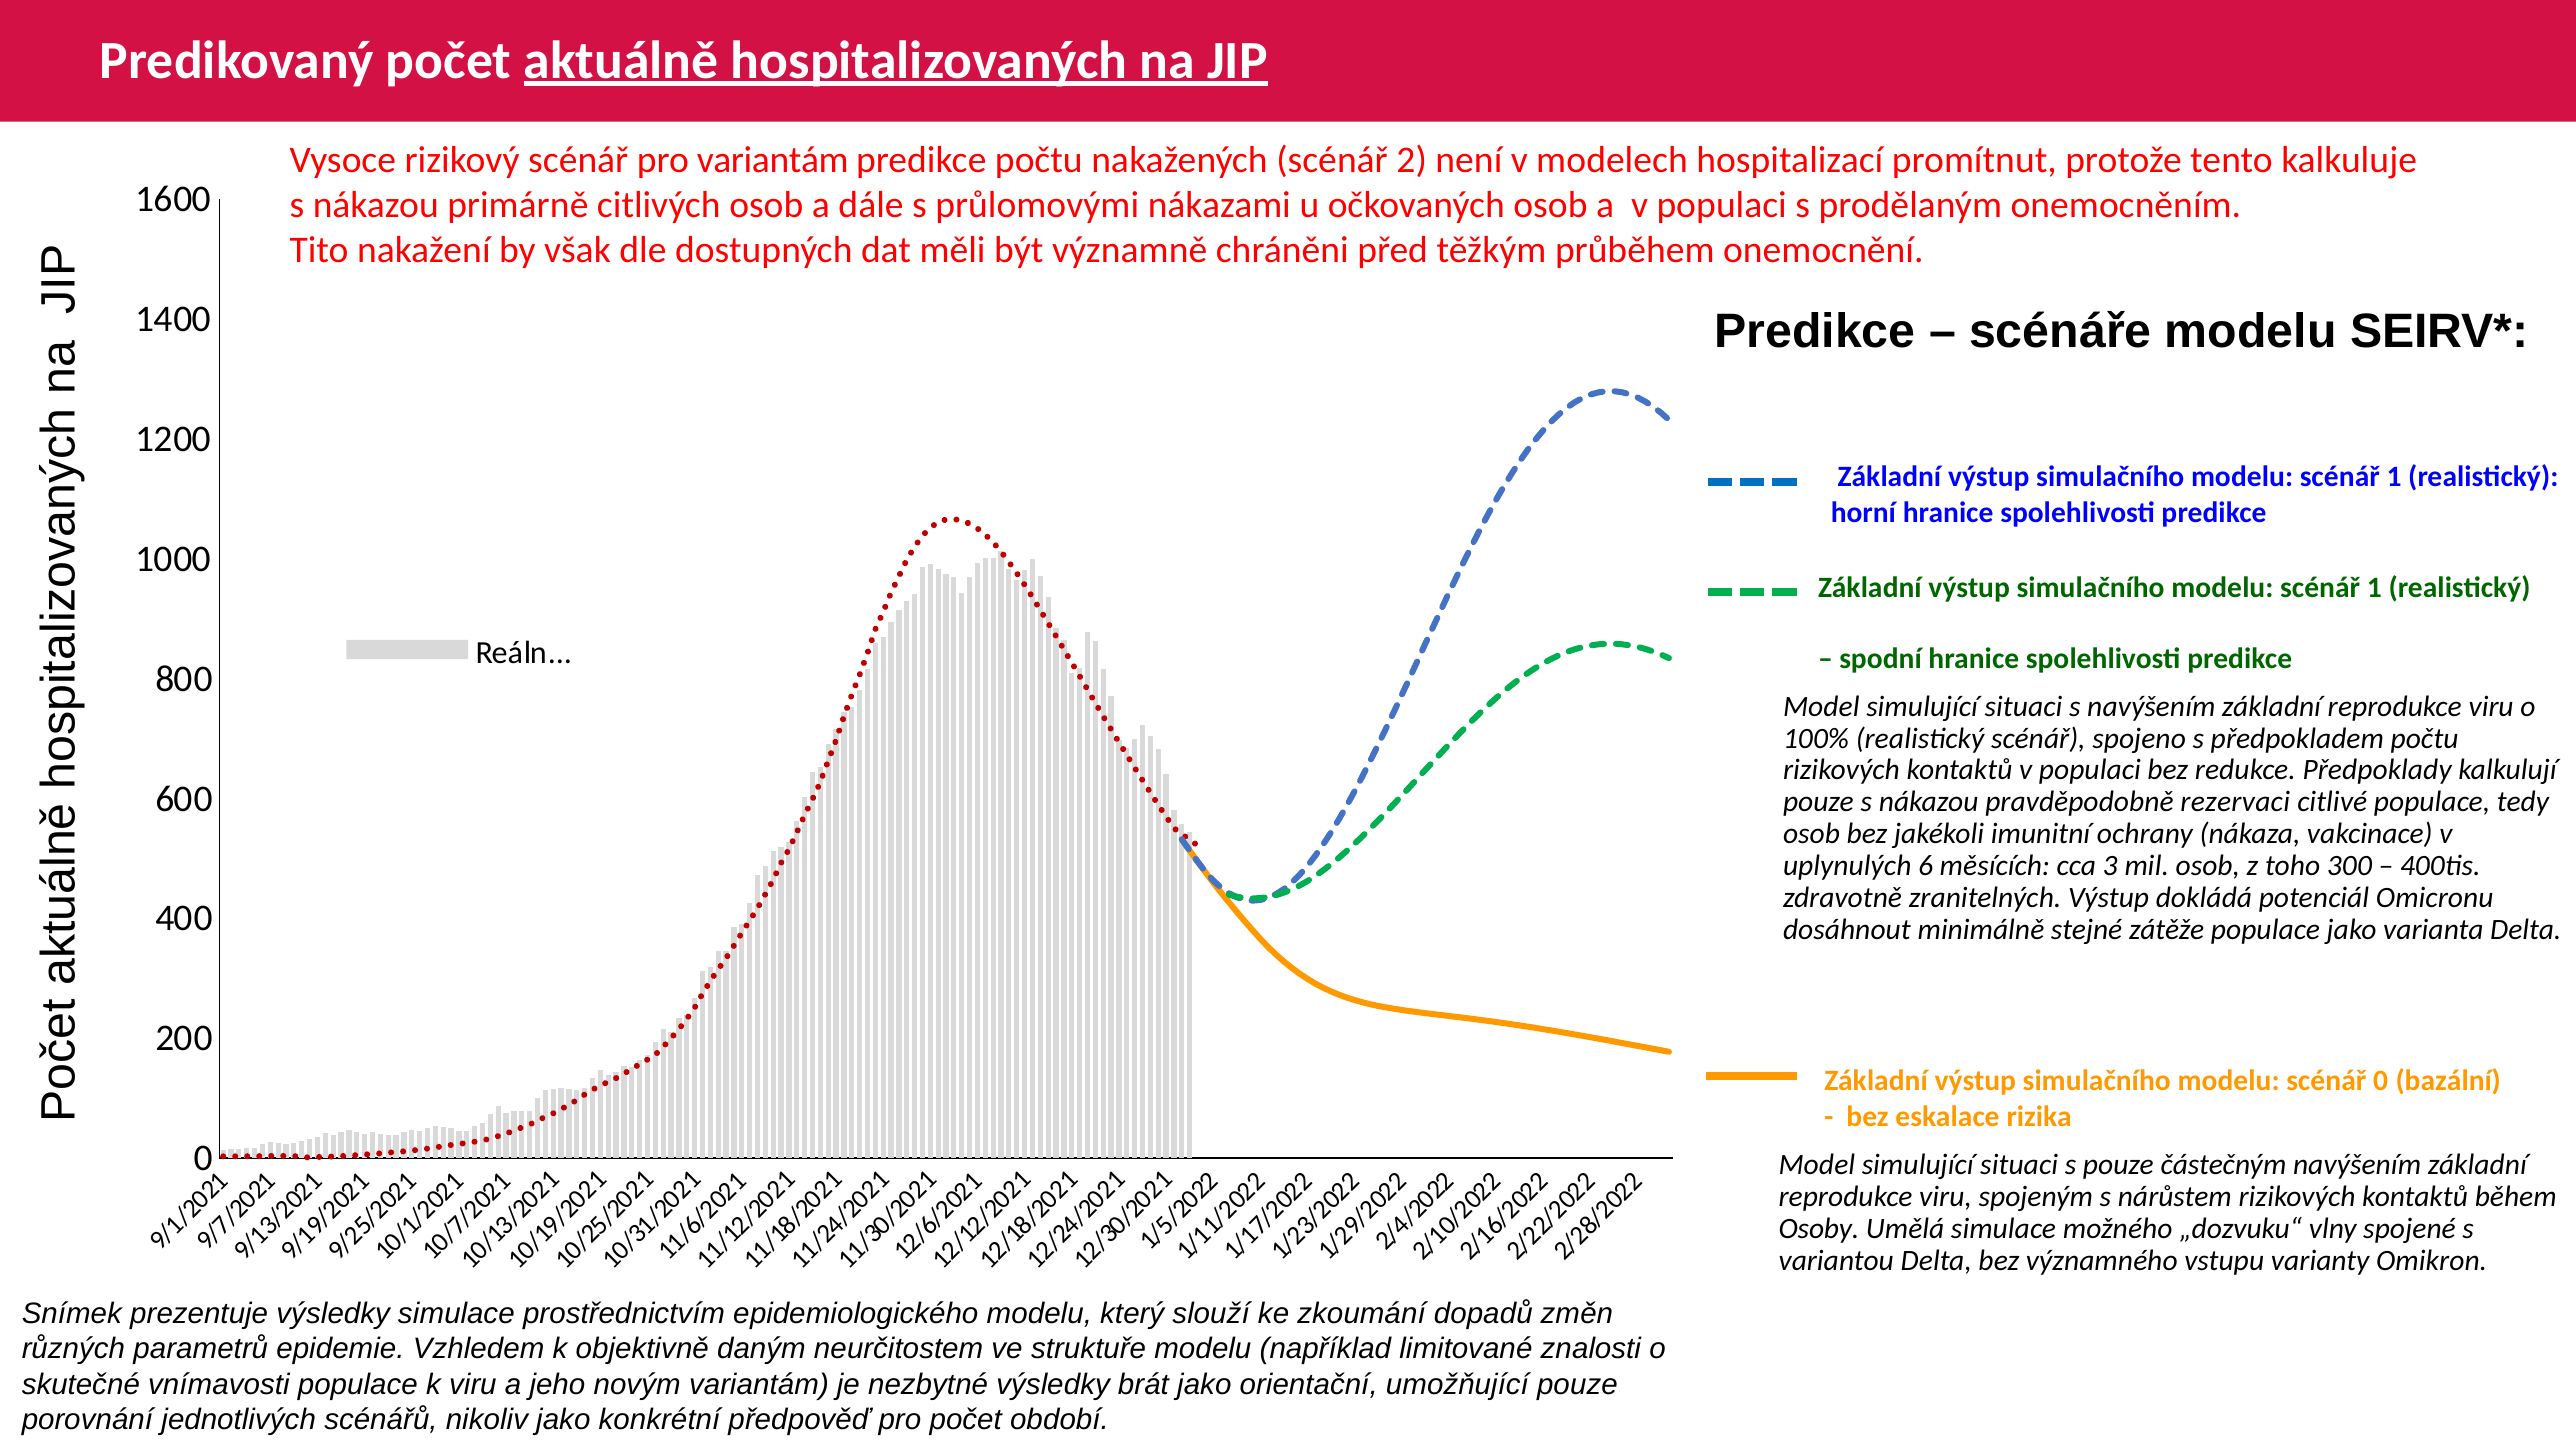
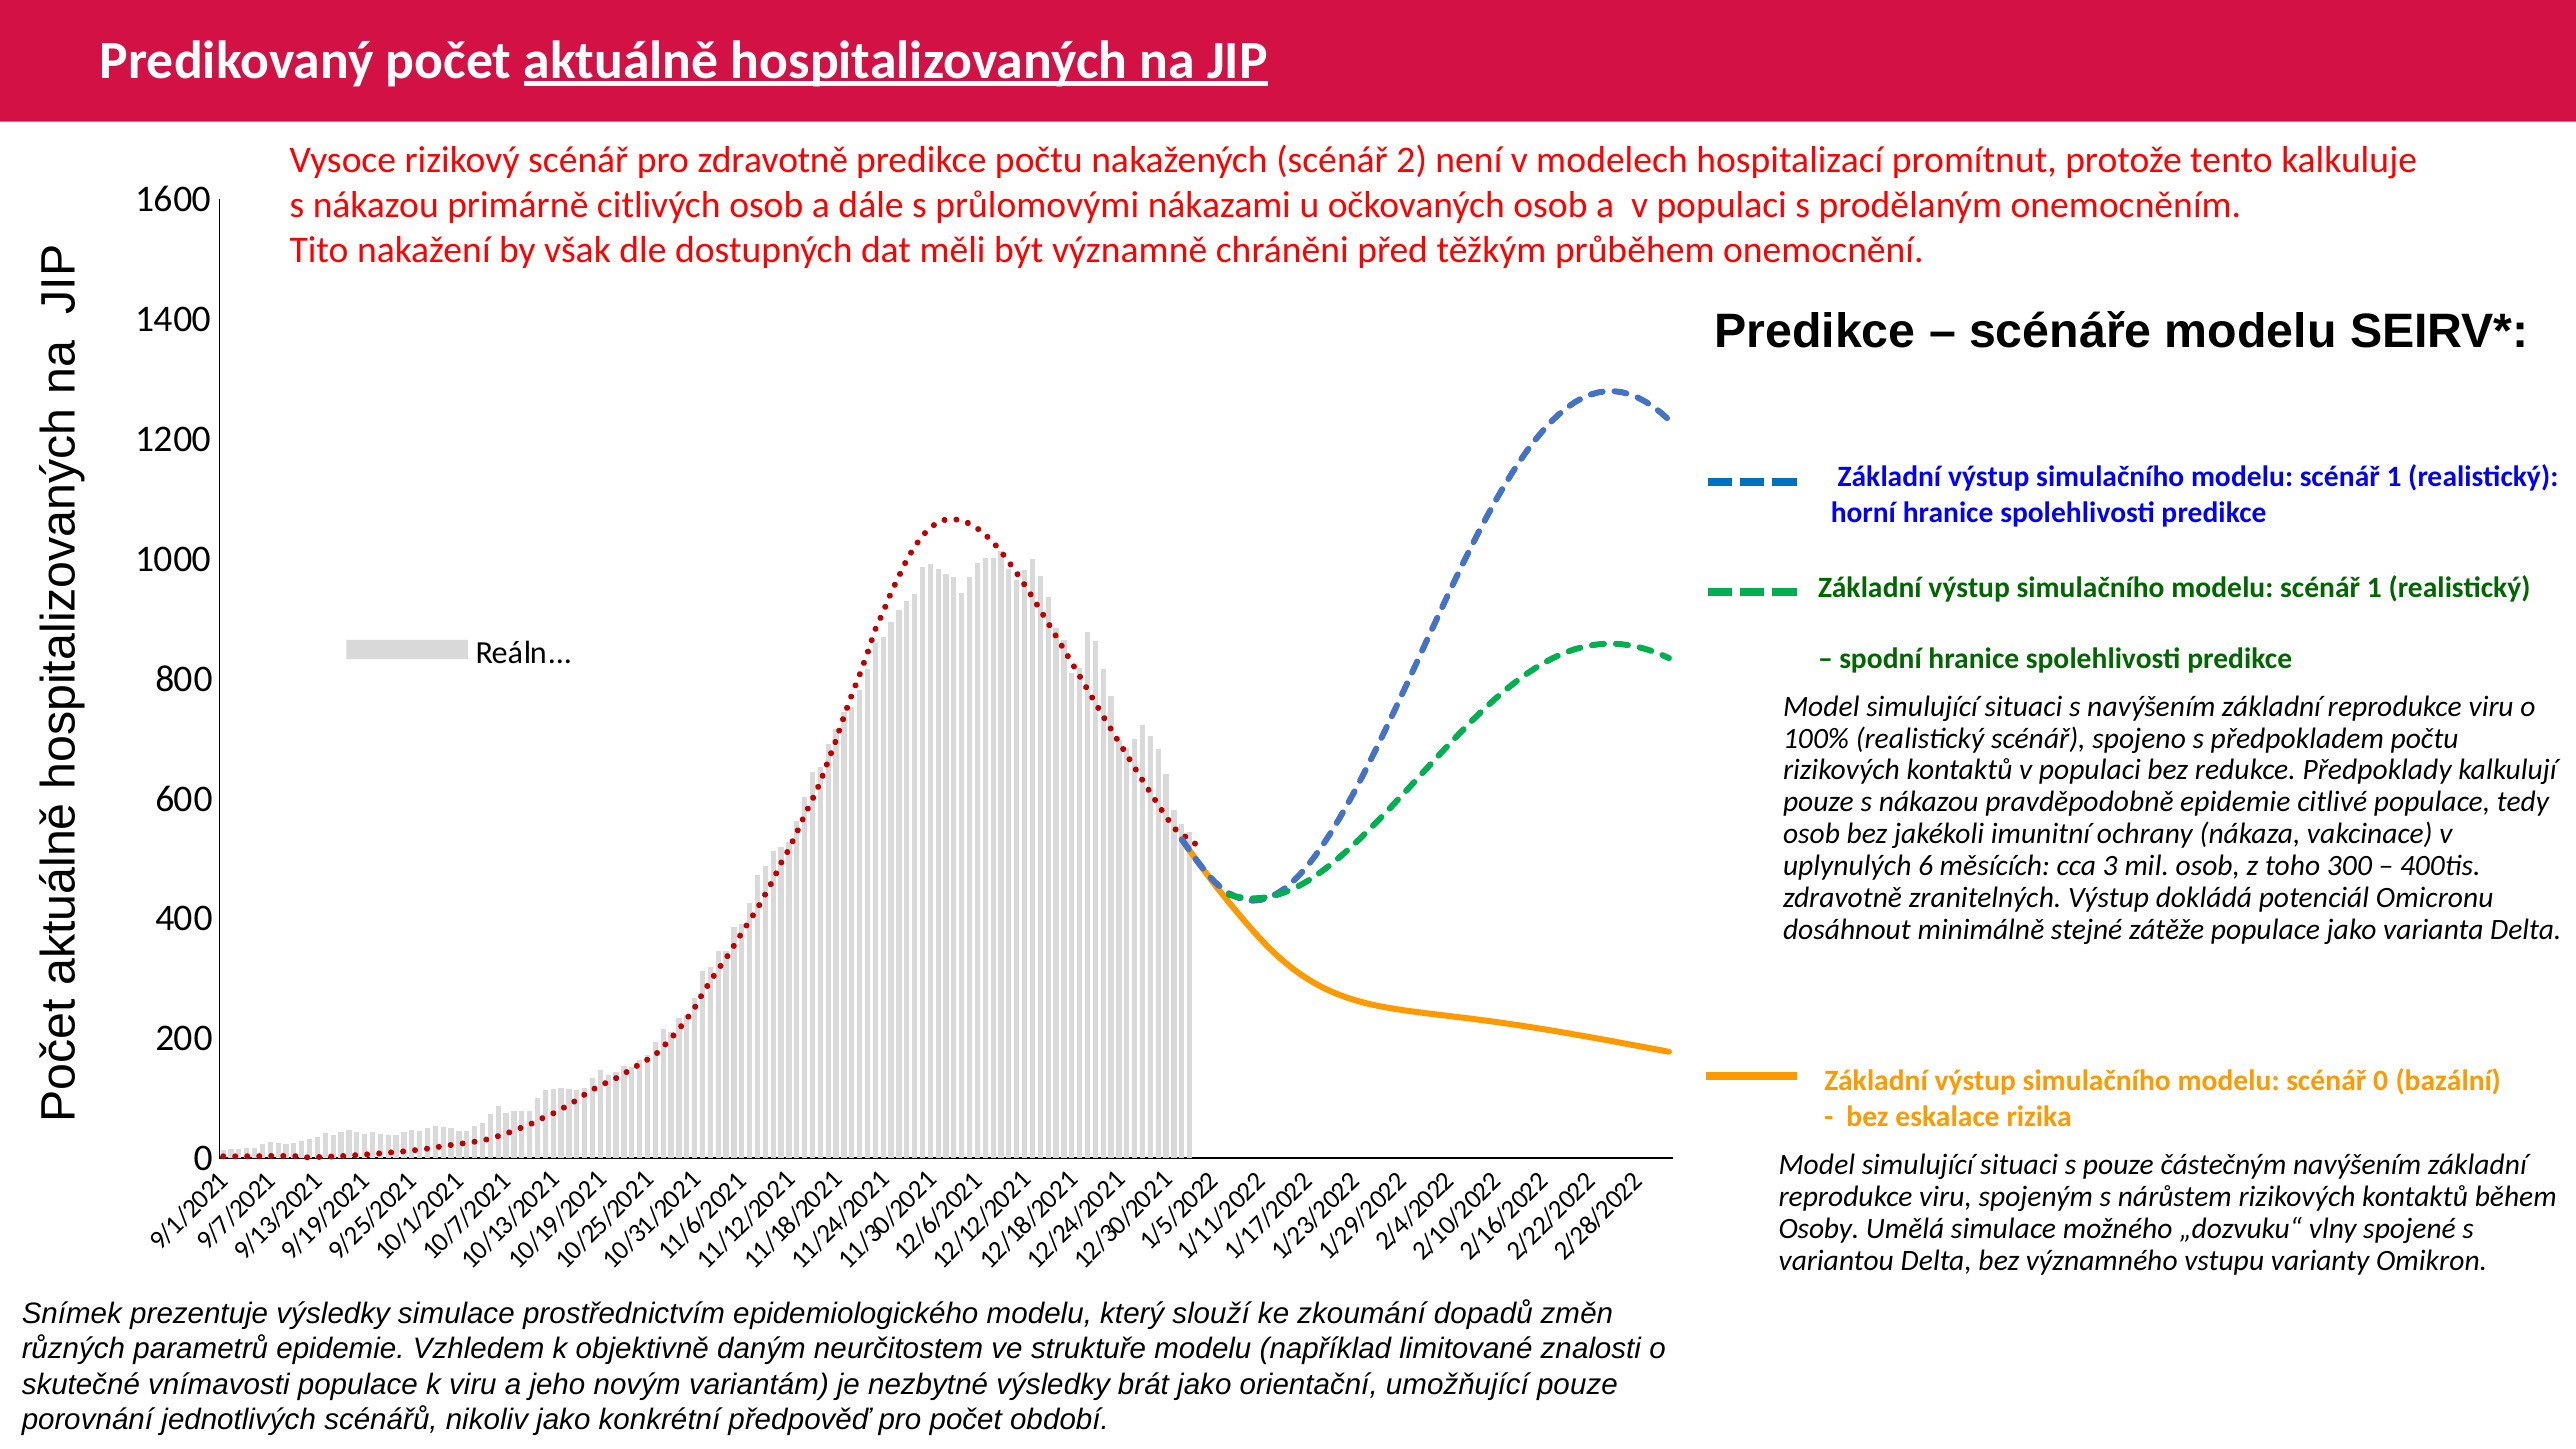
pro variantám: variantám -> zdravotně (773, 160)
pravděpodobně rezervaci: rezervaci -> epidemie (2235, 802)
